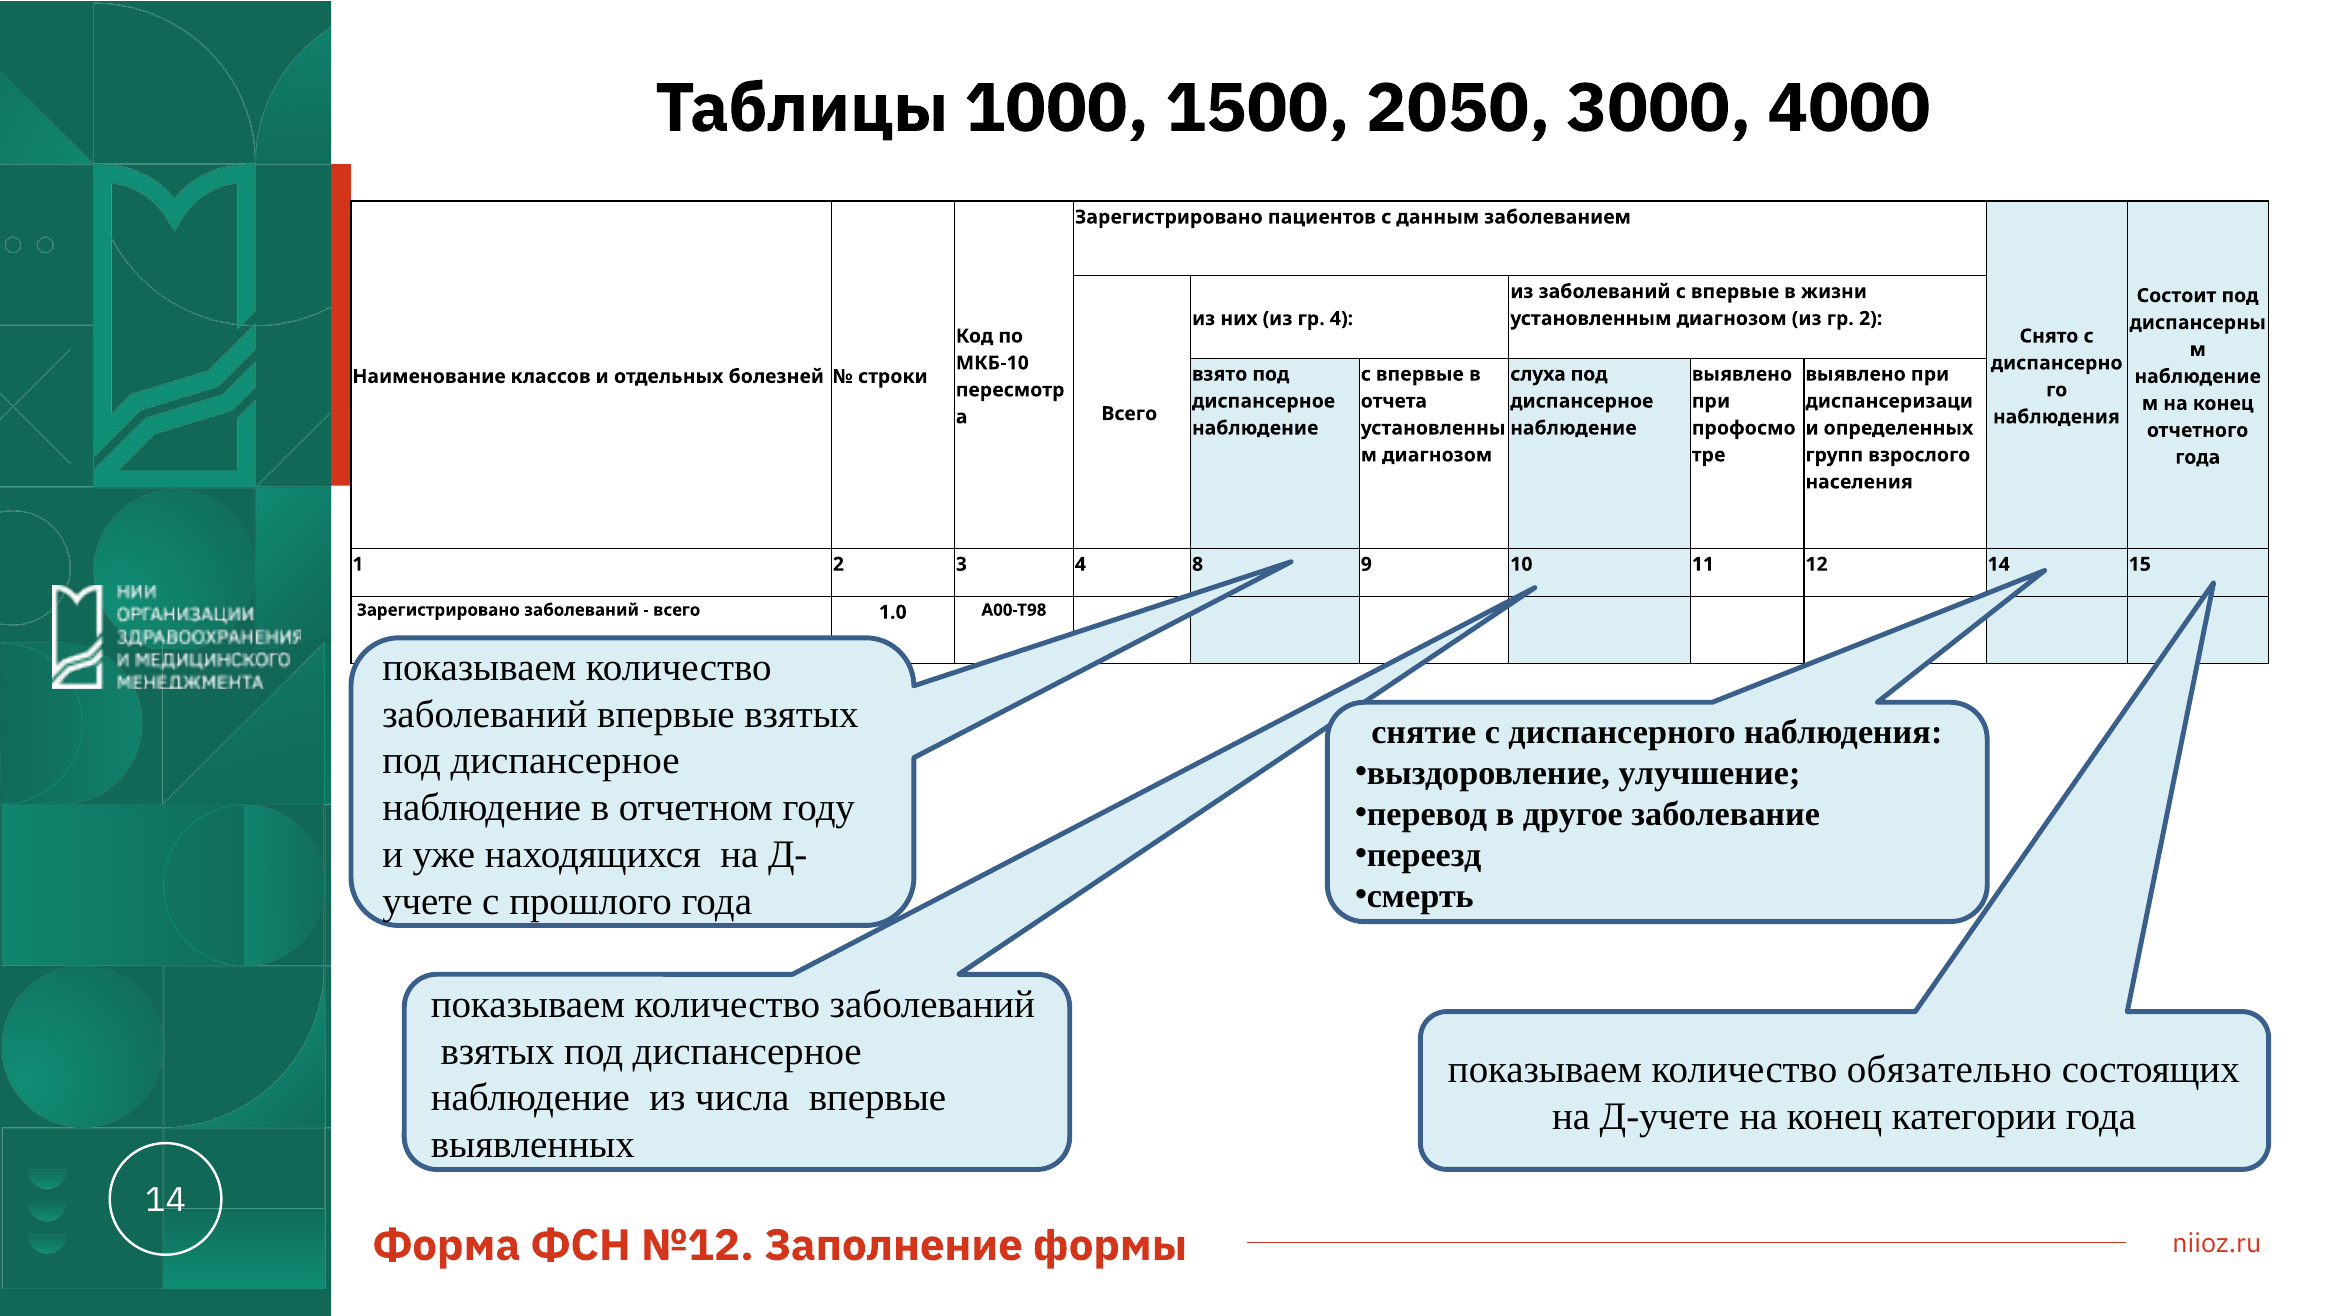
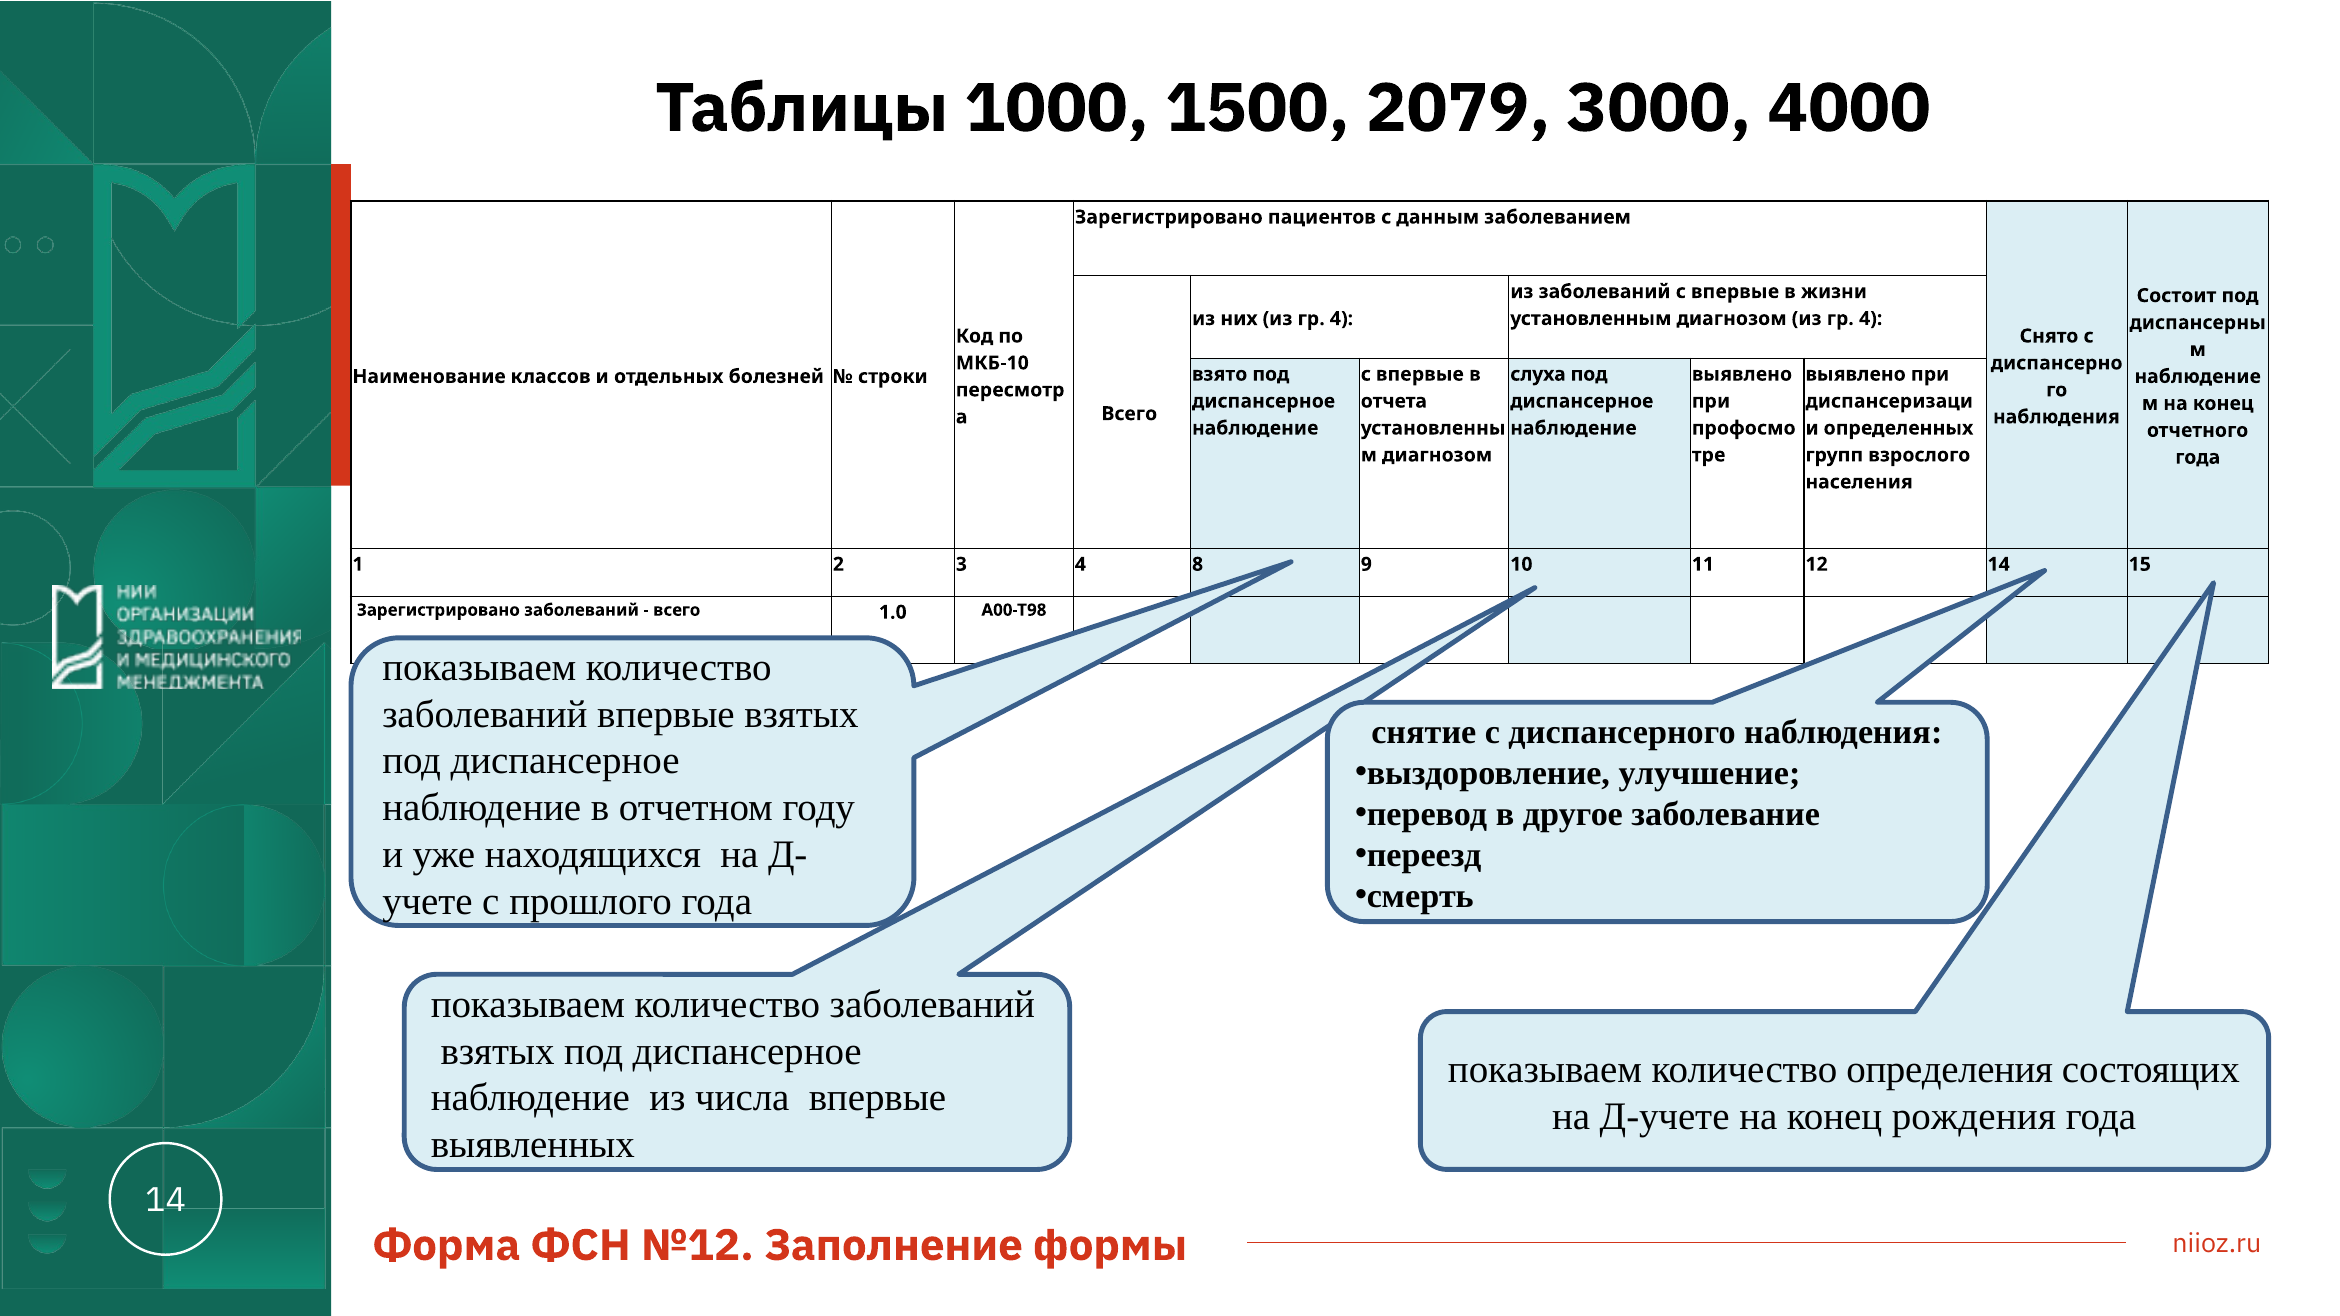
2050: 2050 -> 2079 (1458, 108)
диагнозом из гр 2: 2 -> 4 (1871, 319)
обязательно: обязательно -> определения (1950, 1070)
категории: категории -> рождения (1974, 1117)
